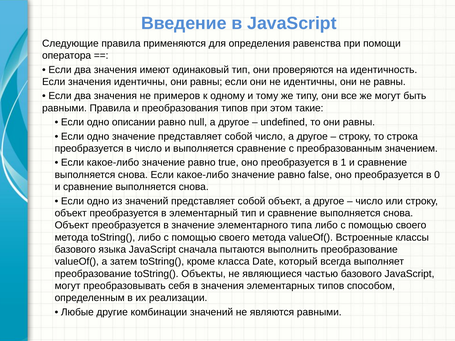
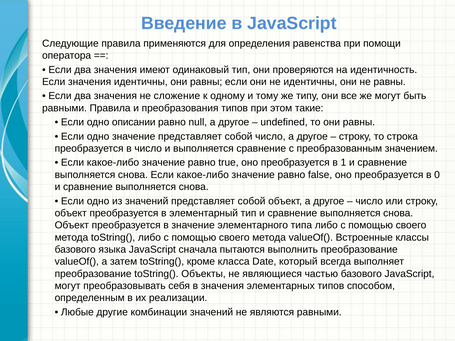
примеров: примеров -> сложение (177, 96)
